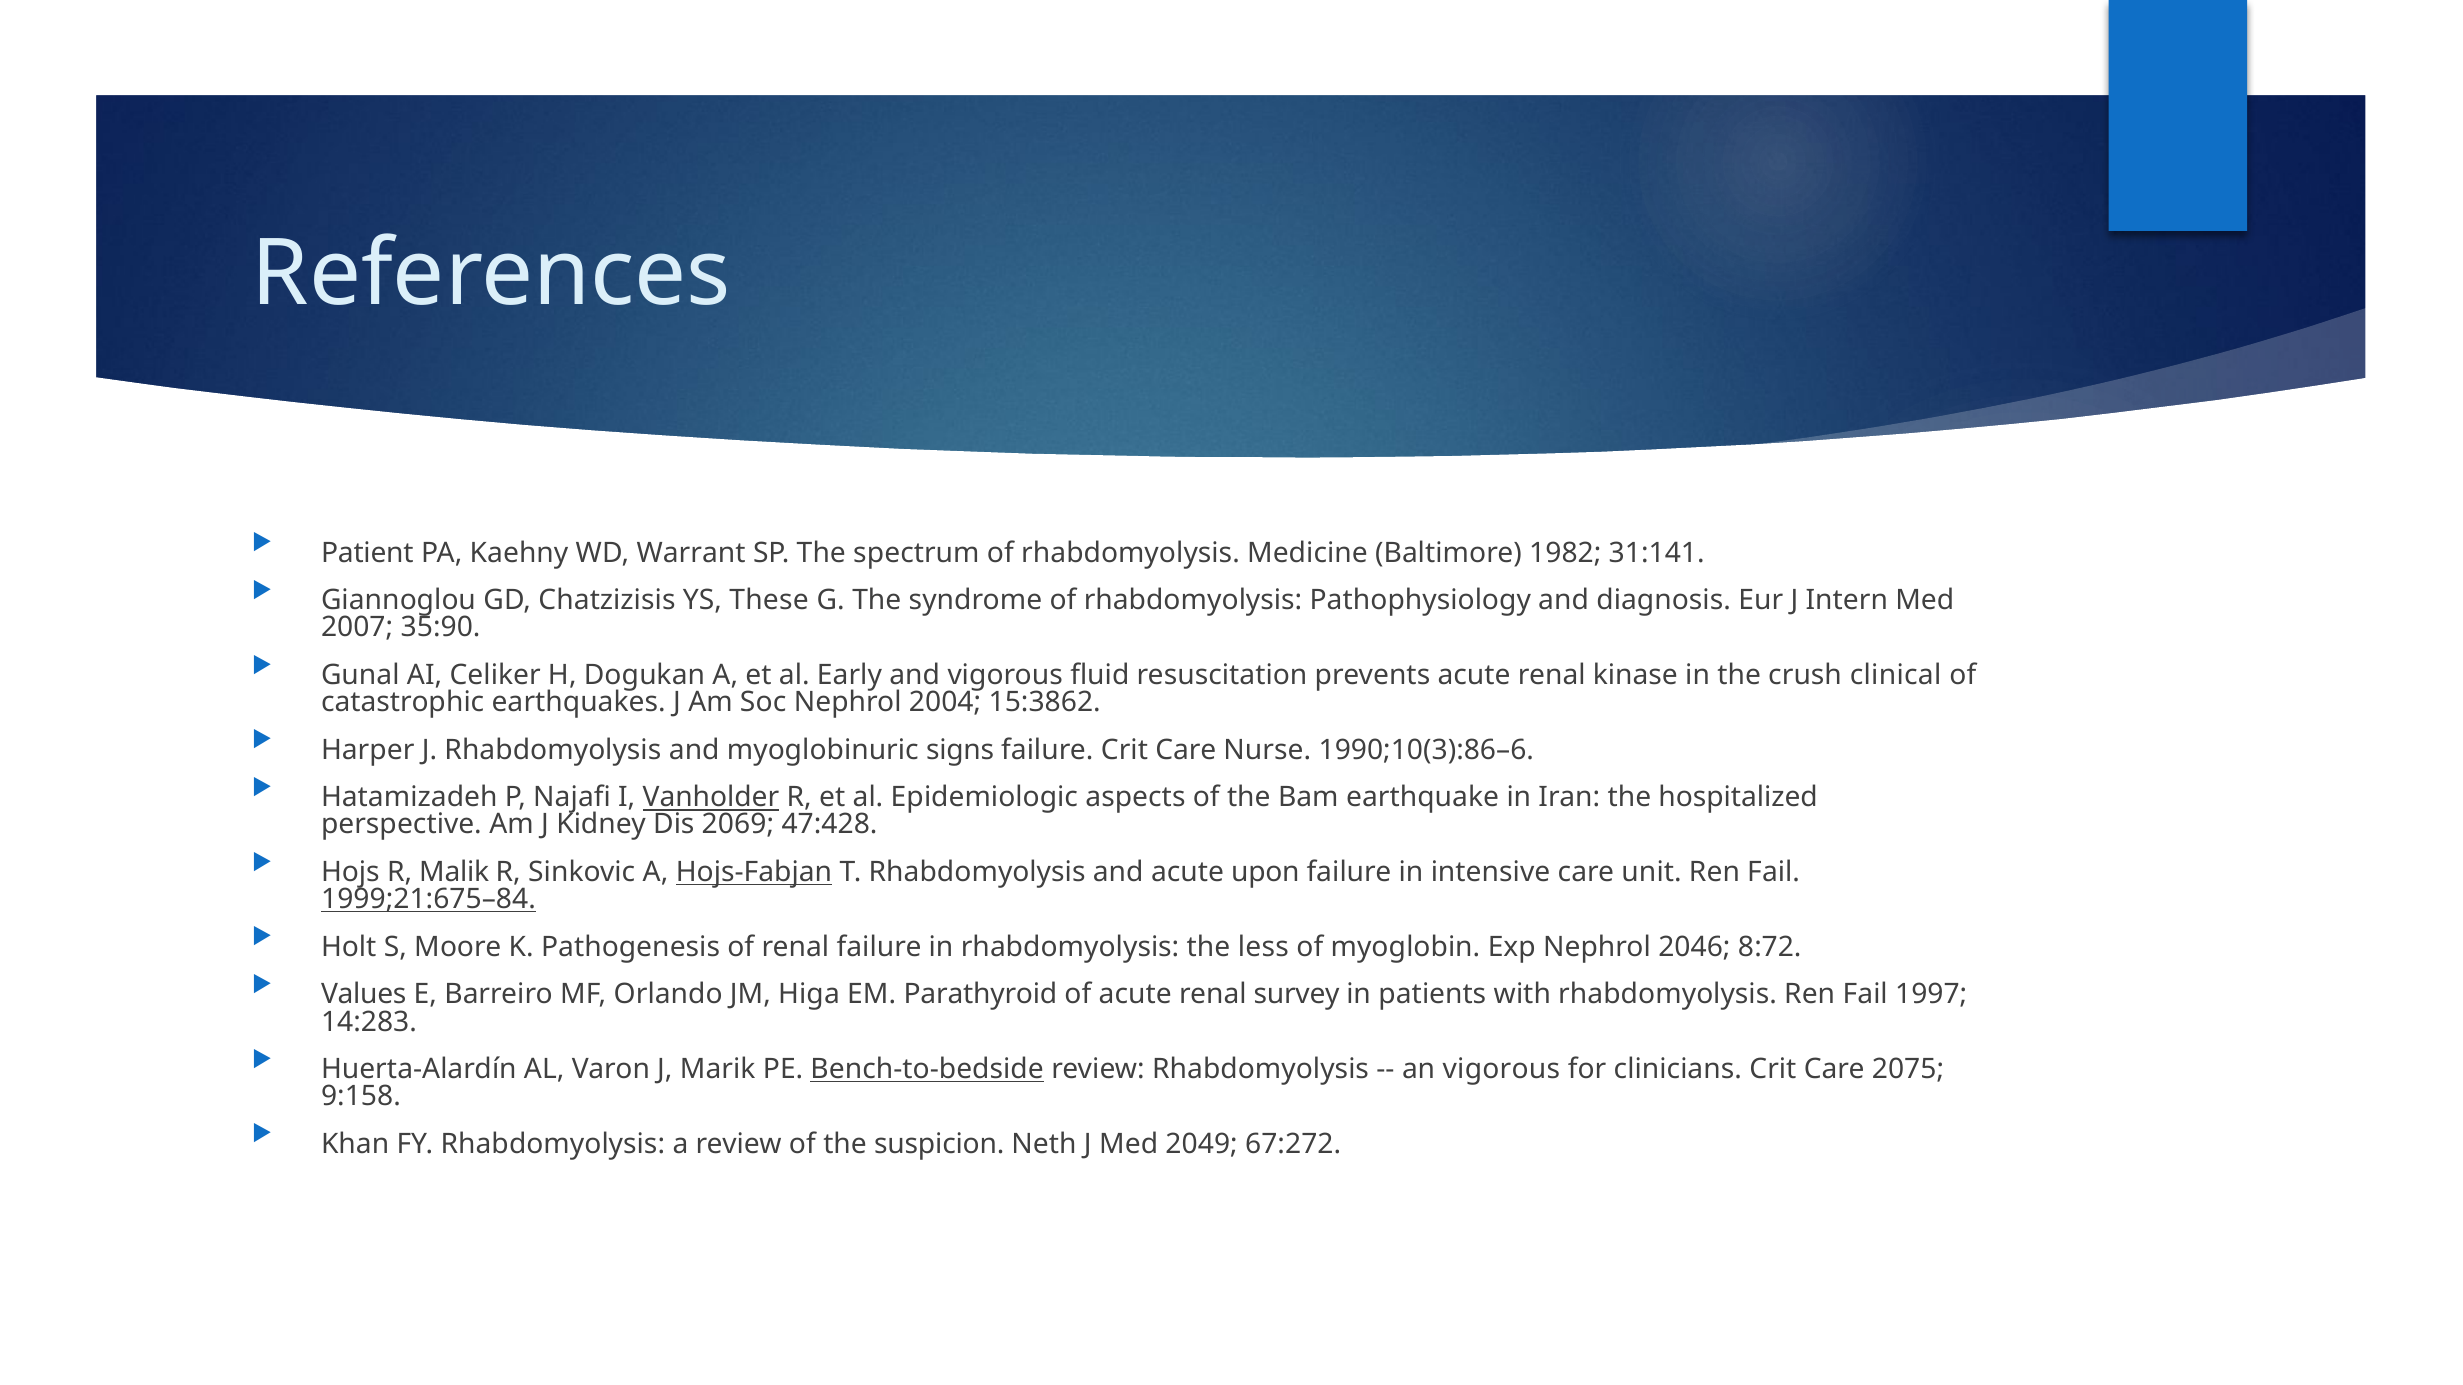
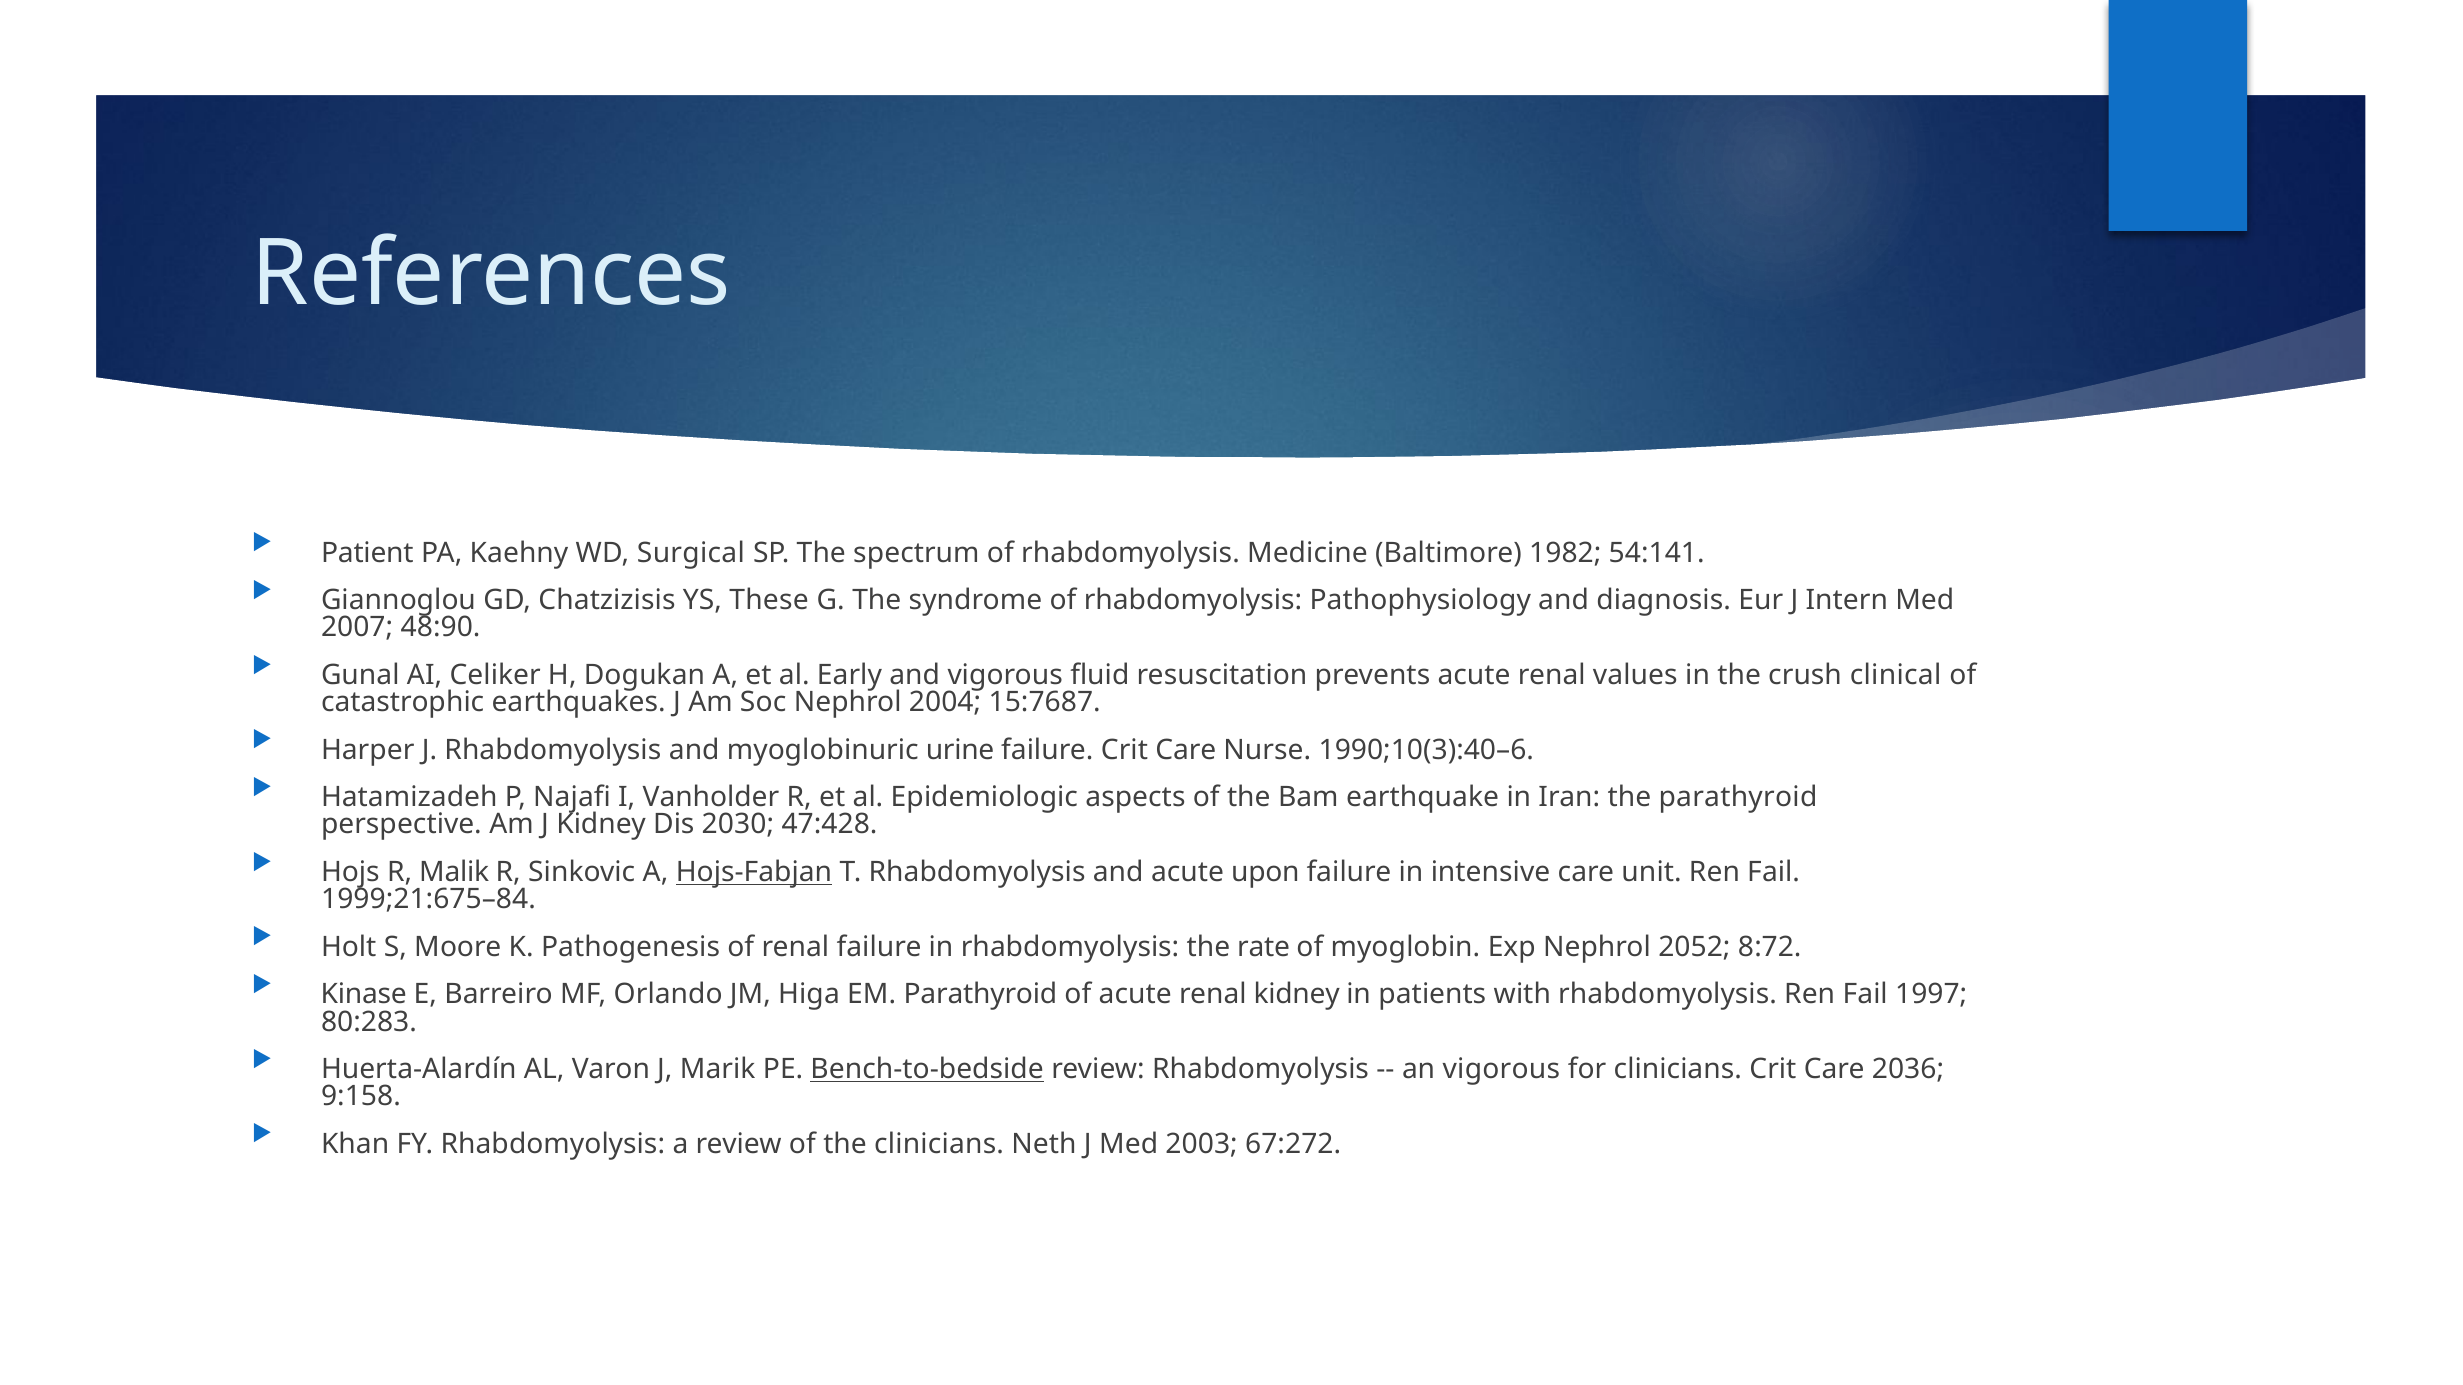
Warrant: Warrant -> Surgical (691, 553)
31:141: 31:141 -> 54:141 (1657, 553)
35:90: 35:90 -> 48:90 (441, 628)
kinase: kinase -> values (1635, 675)
15:3862: 15:3862 -> 15:7687 (1045, 703)
signs: signs -> urine (960, 750)
1990;10(3):86–6: 1990;10(3):86–6 -> 1990;10(3):40–6 (1426, 750)
Vanholder underline: present -> none (711, 798)
the hospitalized: hospitalized -> parathyroid (1738, 798)
2069: 2069 -> 2030 (738, 825)
1999;21:675–84 underline: present -> none (428, 900)
less: less -> rate (1264, 947)
2046: 2046 -> 2052 (1694, 947)
Values: Values -> Kinase (364, 995)
renal survey: survey -> kidney (1297, 995)
14:283: 14:283 -> 80:283 (369, 1022)
2075: 2075 -> 2036 (1908, 1070)
the suspicion: suspicion -> clinicians (939, 1144)
2049: 2049 -> 2003 (1202, 1144)
